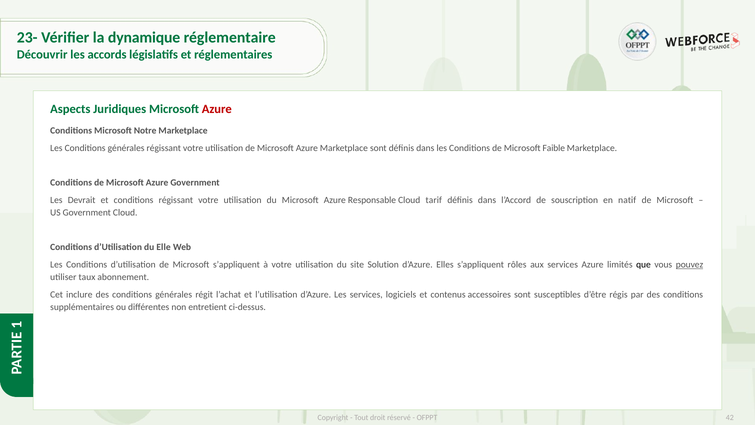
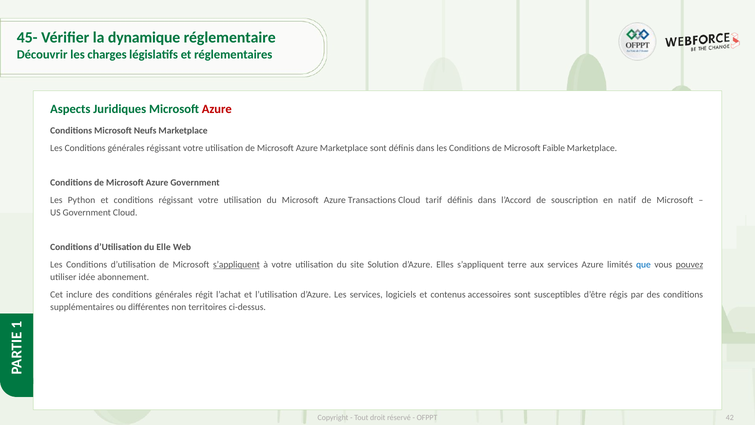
23-: 23- -> 45- (27, 38)
accords: accords -> charges (107, 54)
Notre: Notre -> Neufs (145, 131)
Devrait: Devrait -> Python (82, 200)
Responsable: Responsable -> Transactions (372, 200)
s’appliquent underline: none -> present (236, 264)
rôles: rôles -> terre (517, 264)
que colour: black -> blue (643, 264)
taux: taux -> idée (87, 277)
entretient: entretient -> territoires (208, 307)
